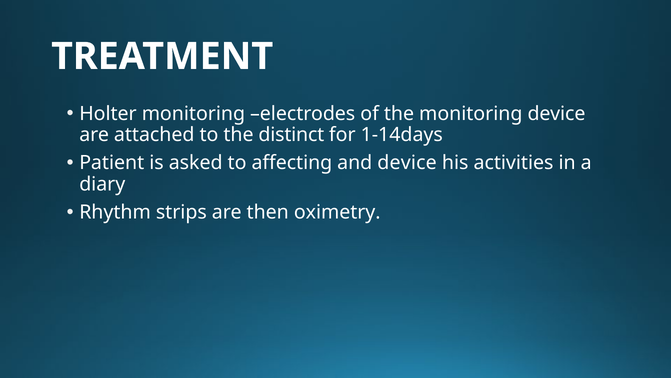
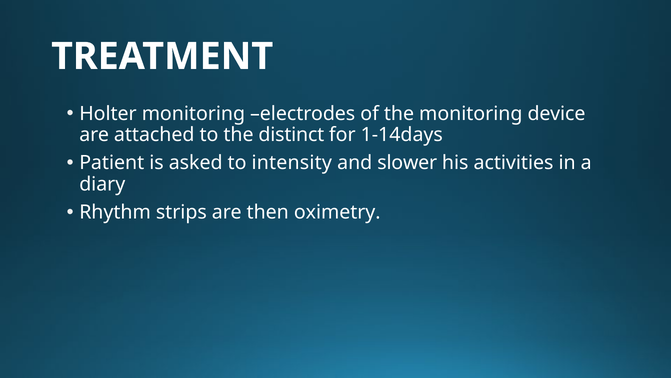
affecting: affecting -> intensity (292, 163)
and device: device -> slower (407, 163)
